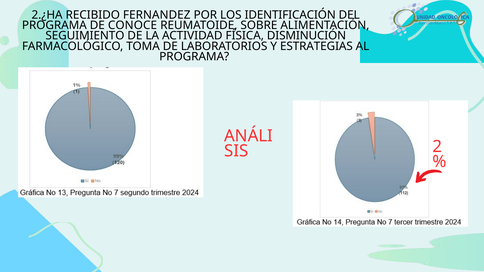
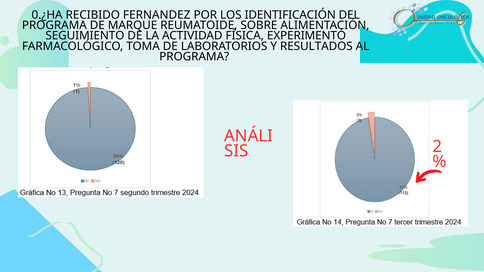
2.¿HA: 2.¿HA -> 0.¿HA (47, 15)
CONOCE: CONOCE -> MARQUE (133, 25)
DISMINUCIÓN: DISMINUCIÓN -> EXPERIMENTÓ (306, 36)
ESTRATEGIAS: ESTRATEGIAS -> RESULTADOS (316, 46)
